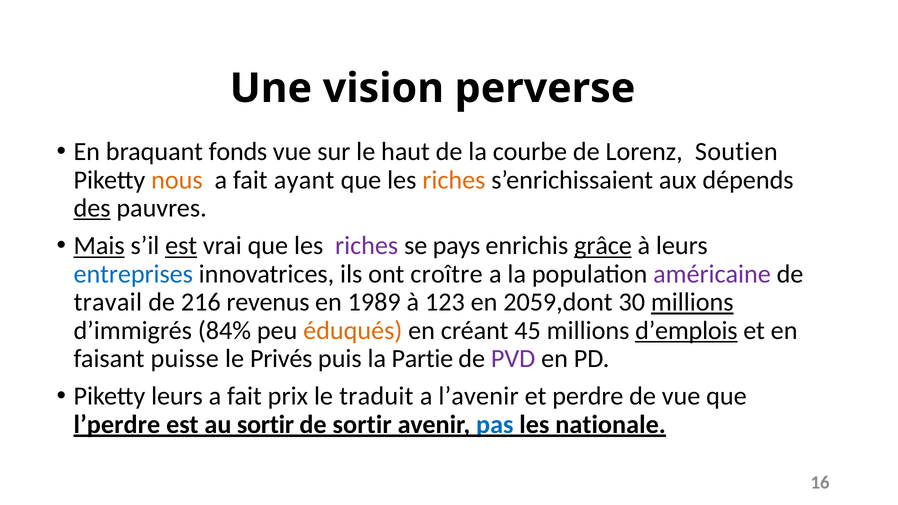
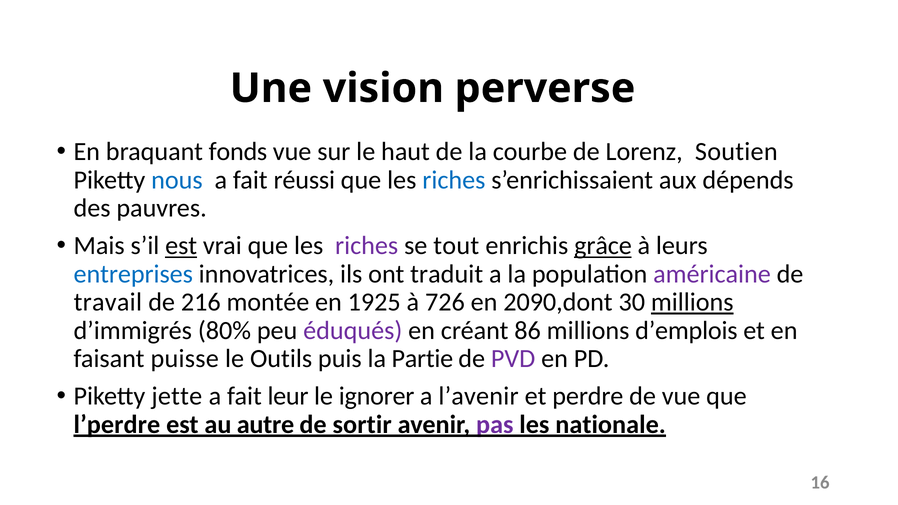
nous colour: orange -> blue (177, 180)
ayant: ayant -> réussi (304, 180)
riches colour: orange -> blue (454, 180)
des underline: present -> none (92, 208)
Mais underline: present -> none (99, 246)
pays: pays -> tout (456, 246)
croître: croître -> traduit (447, 274)
revenus: revenus -> montée (268, 302)
1989: 1989 -> 1925 (374, 302)
123: 123 -> 726 (445, 302)
2059,dont: 2059,dont -> 2090,dont (558, 302)
84%: 84% -> 80% (224, 331)
éduqués colour: orange -> purple (353, 331)
45: 45 -> 86 (528, 331)
d’emplois underline: present -> none (686, 331)
Privés: Privés -> Outils (281, 359)
Piketty leurs: leurs -> jette (177, 396)
prix: prix -> leur (288, 396)
traduit: traduit -> ignorer (377, 396)
au sortir: sortir -> autre (266, 425)
pas colour: blue -> purple (495, 425)
